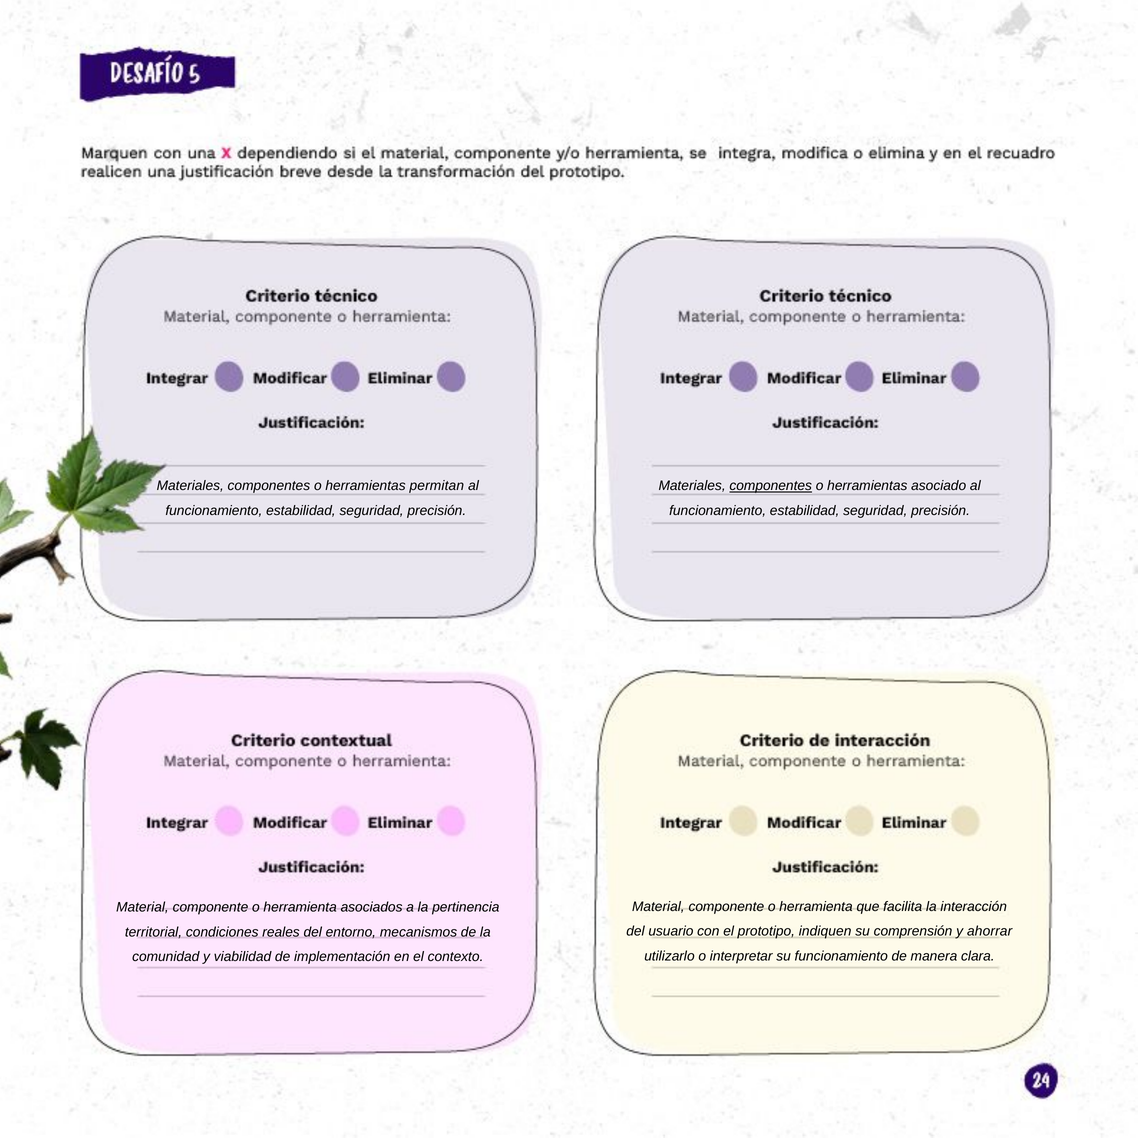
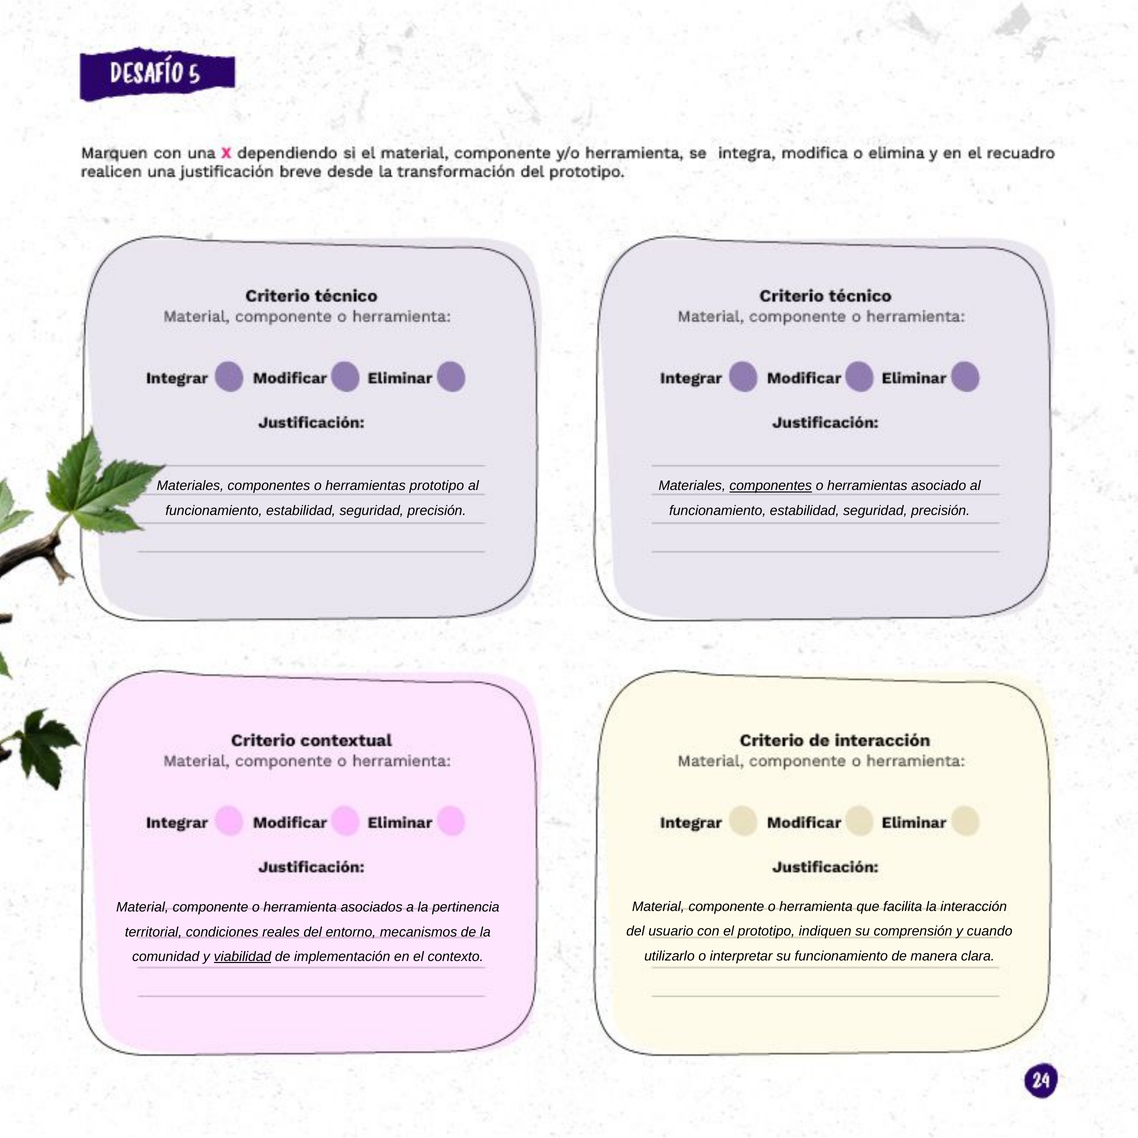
herramientas permitan: permitan -> prototipo (437, 486)
ahorrar: ahorrar -> cuando (990, 931)
viabilidad underline: none -> present (243, 957)
